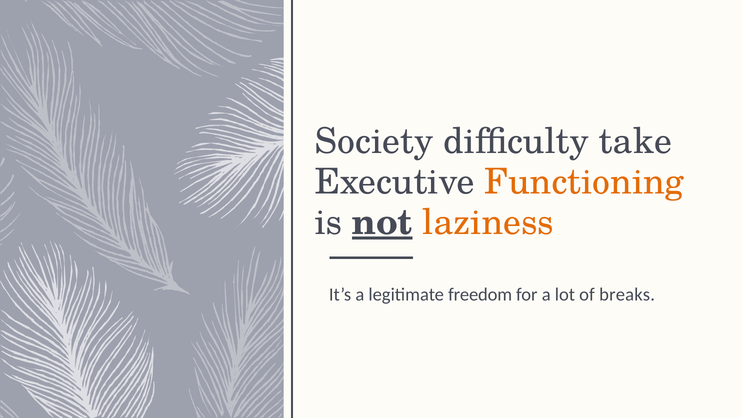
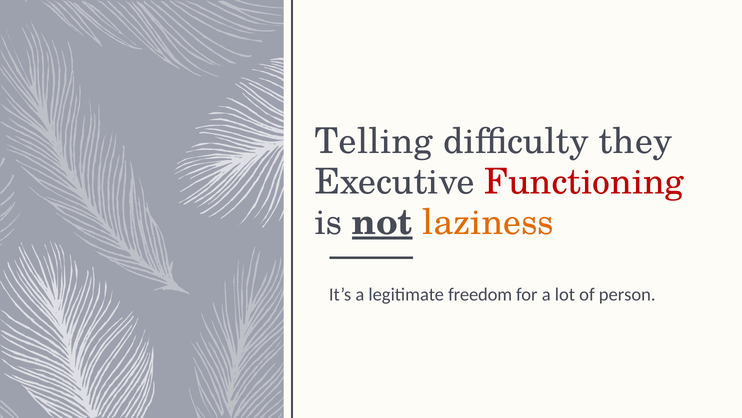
Society: Society -> Telling (374, 141)
take: take -> they (635, 141)
Functioning colour: orange -> red (584, 182)
breaks: breaks -> person (627, 294)
